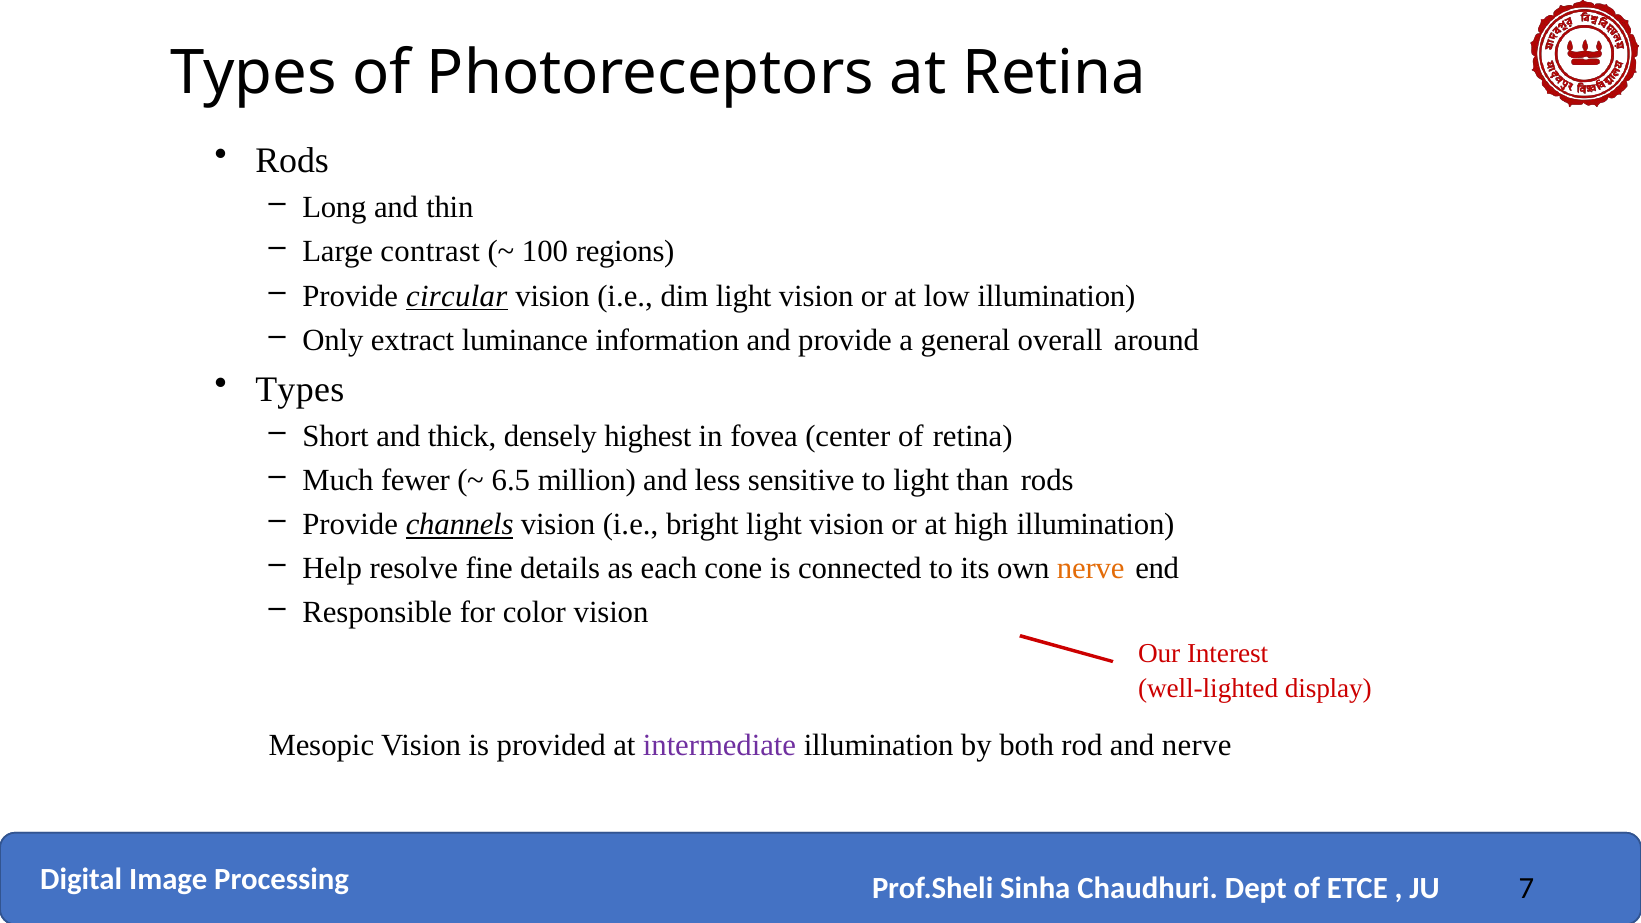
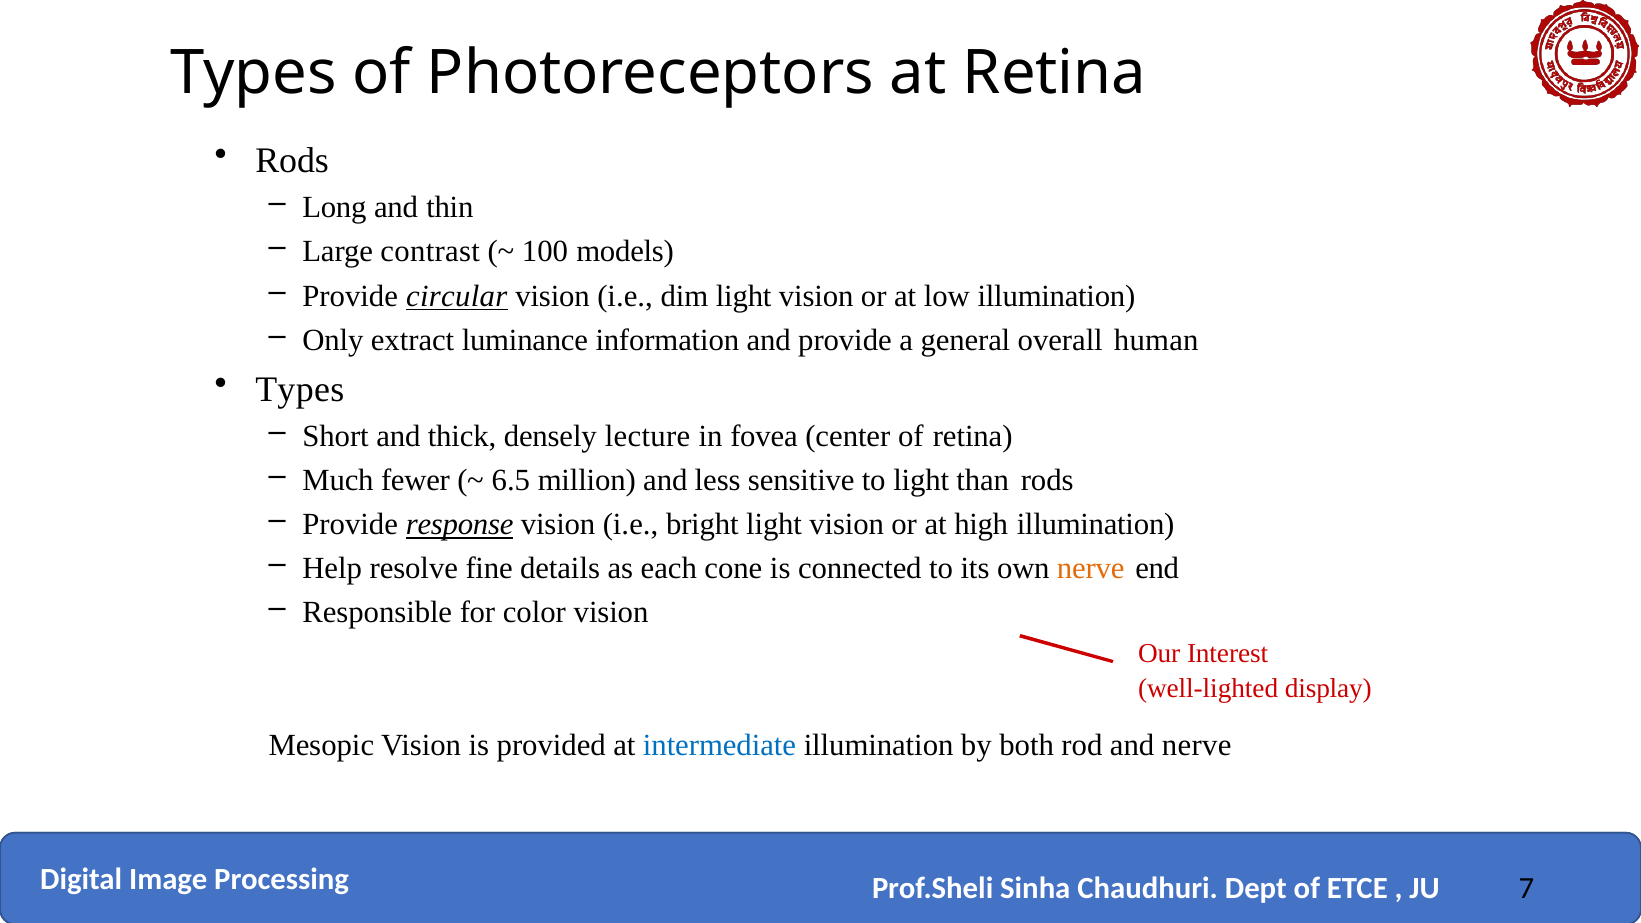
regions: regions -> models (625, 252)
around: around -> human (1156, 340)
highest: highest -> lecture (648, 436)
channels: channels -> response (460, 524)
intermediate colour: purple -> blue (719, 745)
